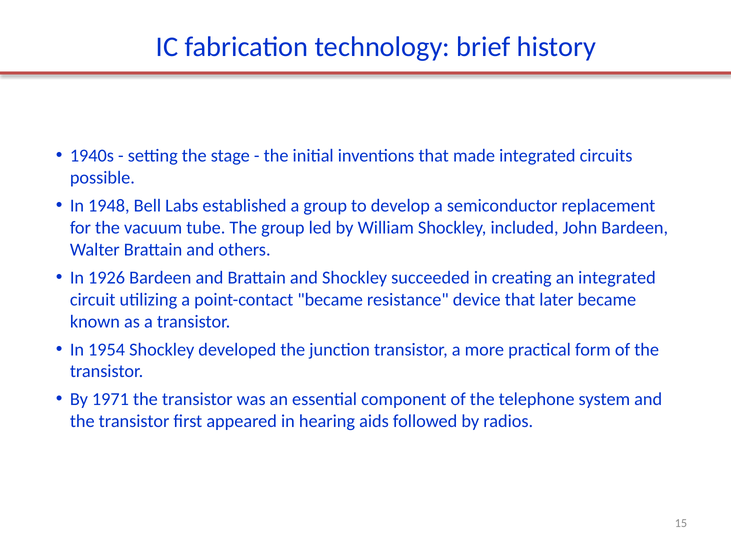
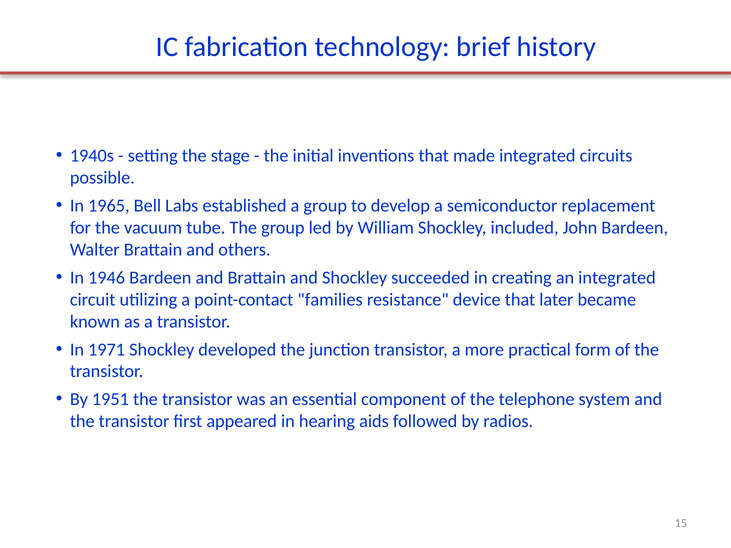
1948: 1948 -> 1965 (109, 206)
1926: 1926 -> 1946 (107, 278)
point-contact became: became -> families (330, 300)
1954: 1954 -> 1971 (107, 350)
1971: 1971 -> 1951 (110, 400)
